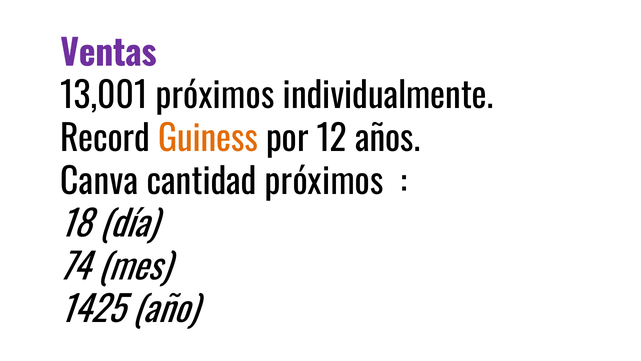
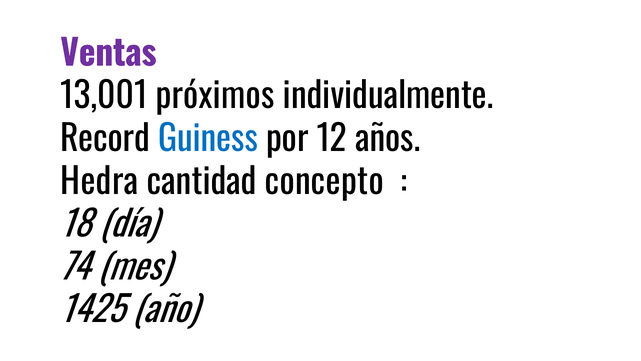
Guiness colour: orange -> blue (208, 139)
Canva: Canva -> Hedra (99, 182)
cantidad próximos: próximos -> concepto (324, 182)
